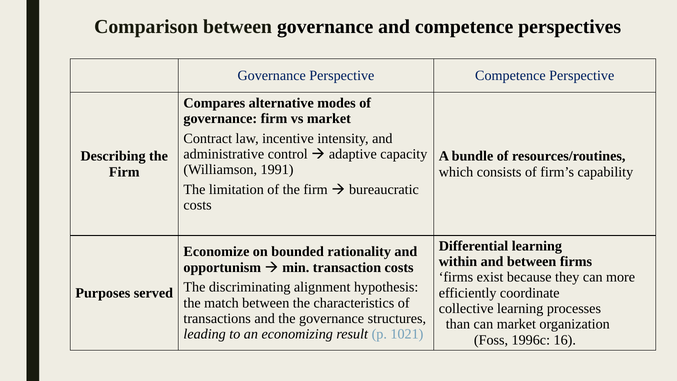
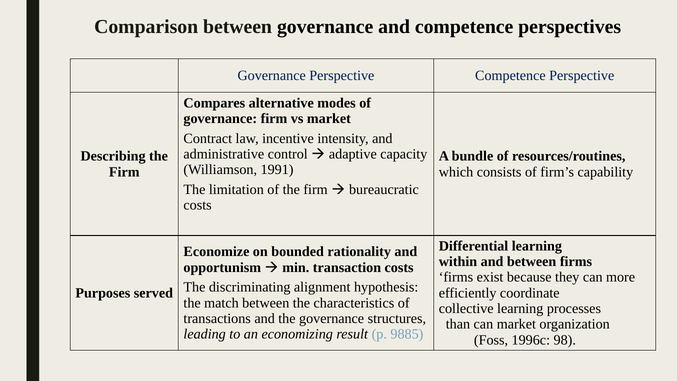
1021: 1021 -> 9885 (407, 334)
16: 16 -> 98 (565, 340)
